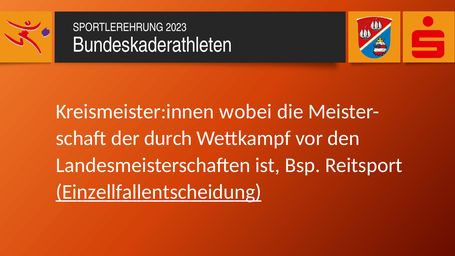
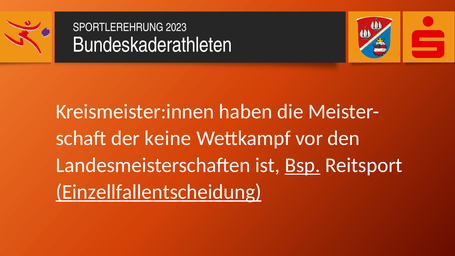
wobei: wobei -> haben (246, 112)
durch: durch -> keine (168, 138)
Bsp underline: none -> present (303, 165)
